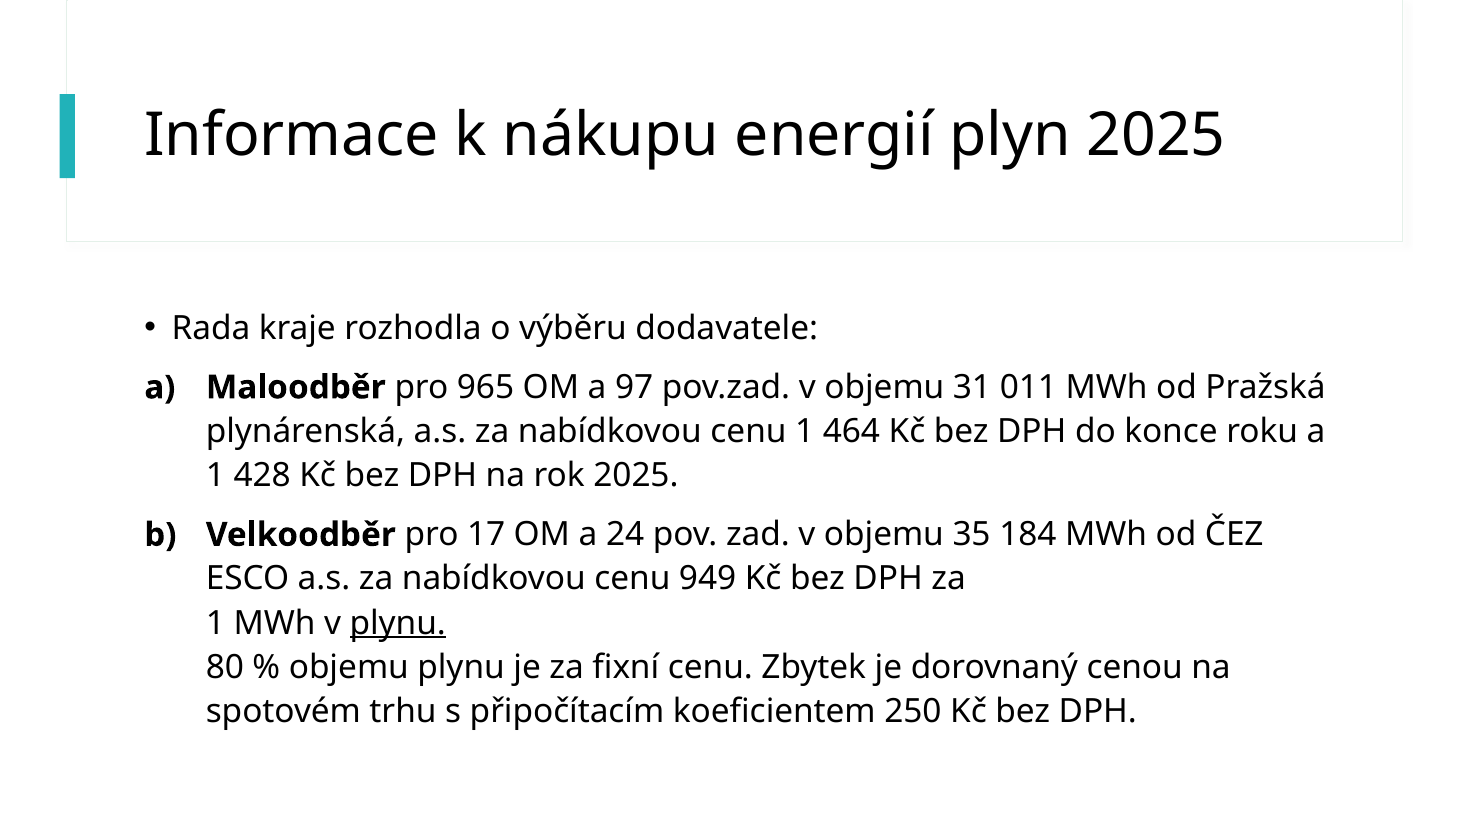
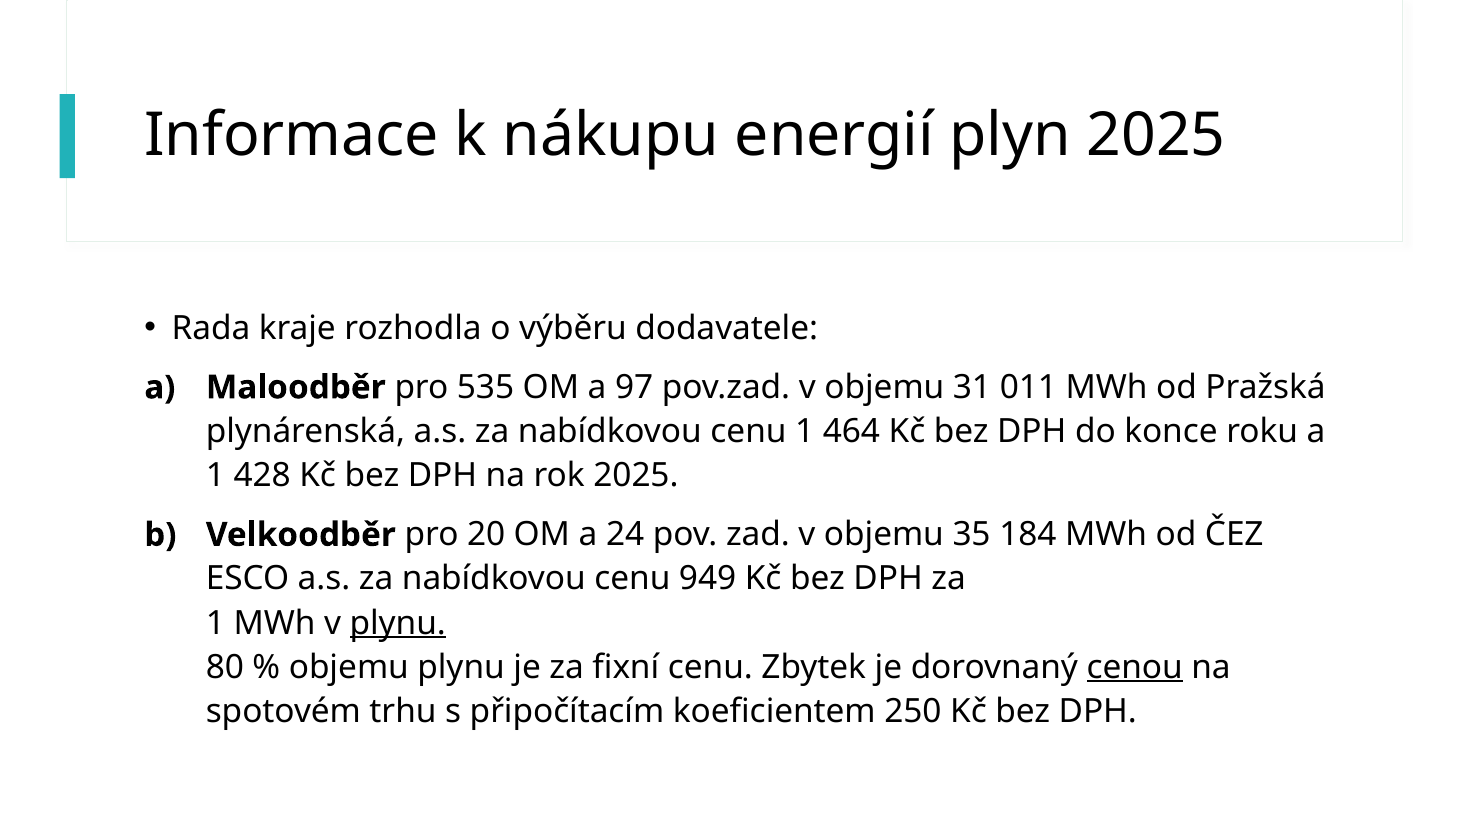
965: 965 -> 535 (485, 387)
17: 17 -> 20 (486, 535)
cenou underline: none -> present (1135, 667)
